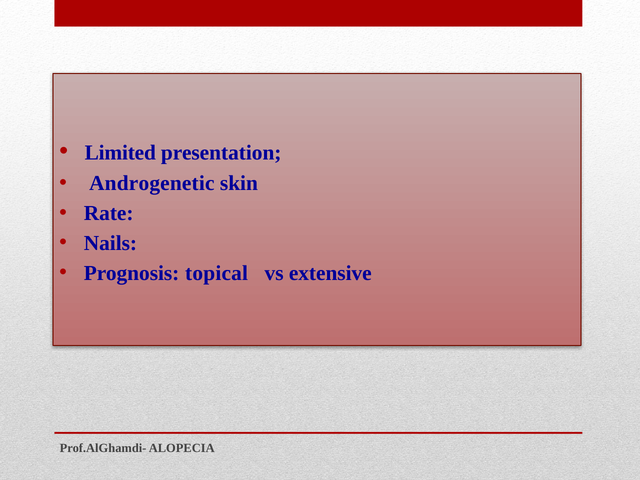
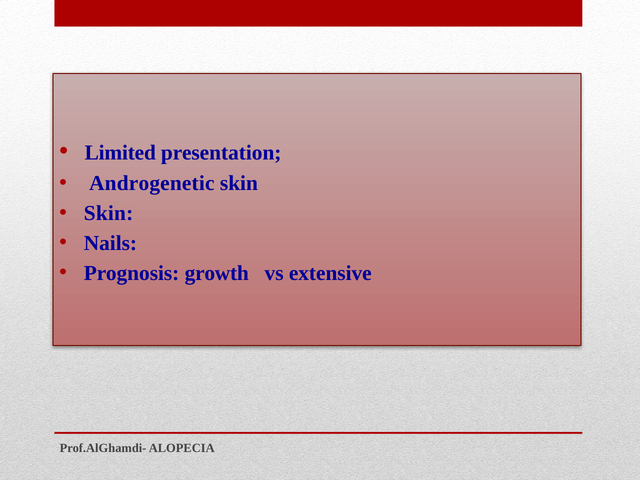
Rate: Rate -> Skin (109, 213)
topical: topical -> growth (217, 273)
